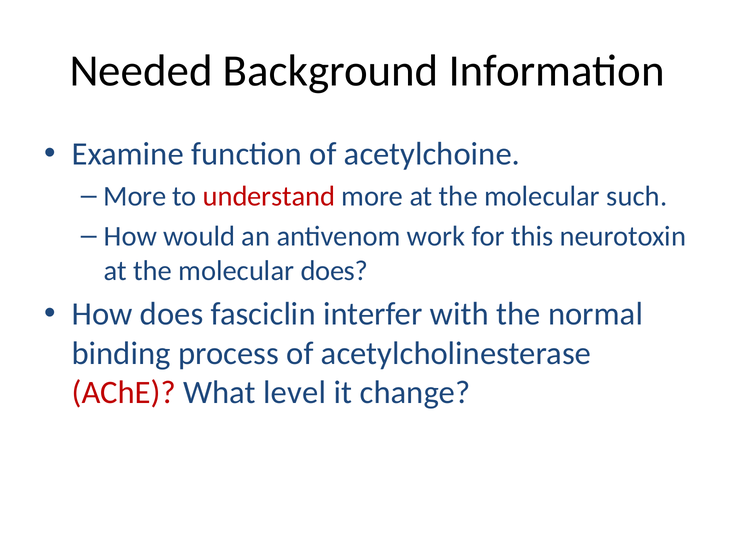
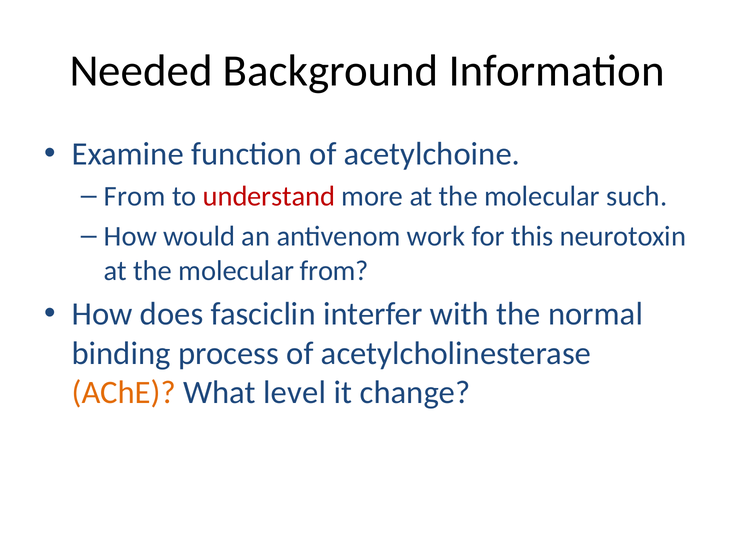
More: More -> From (135, 196)
molecular does: does -> from (334, 271)
AChE colour: red -> orange (124, 393)
